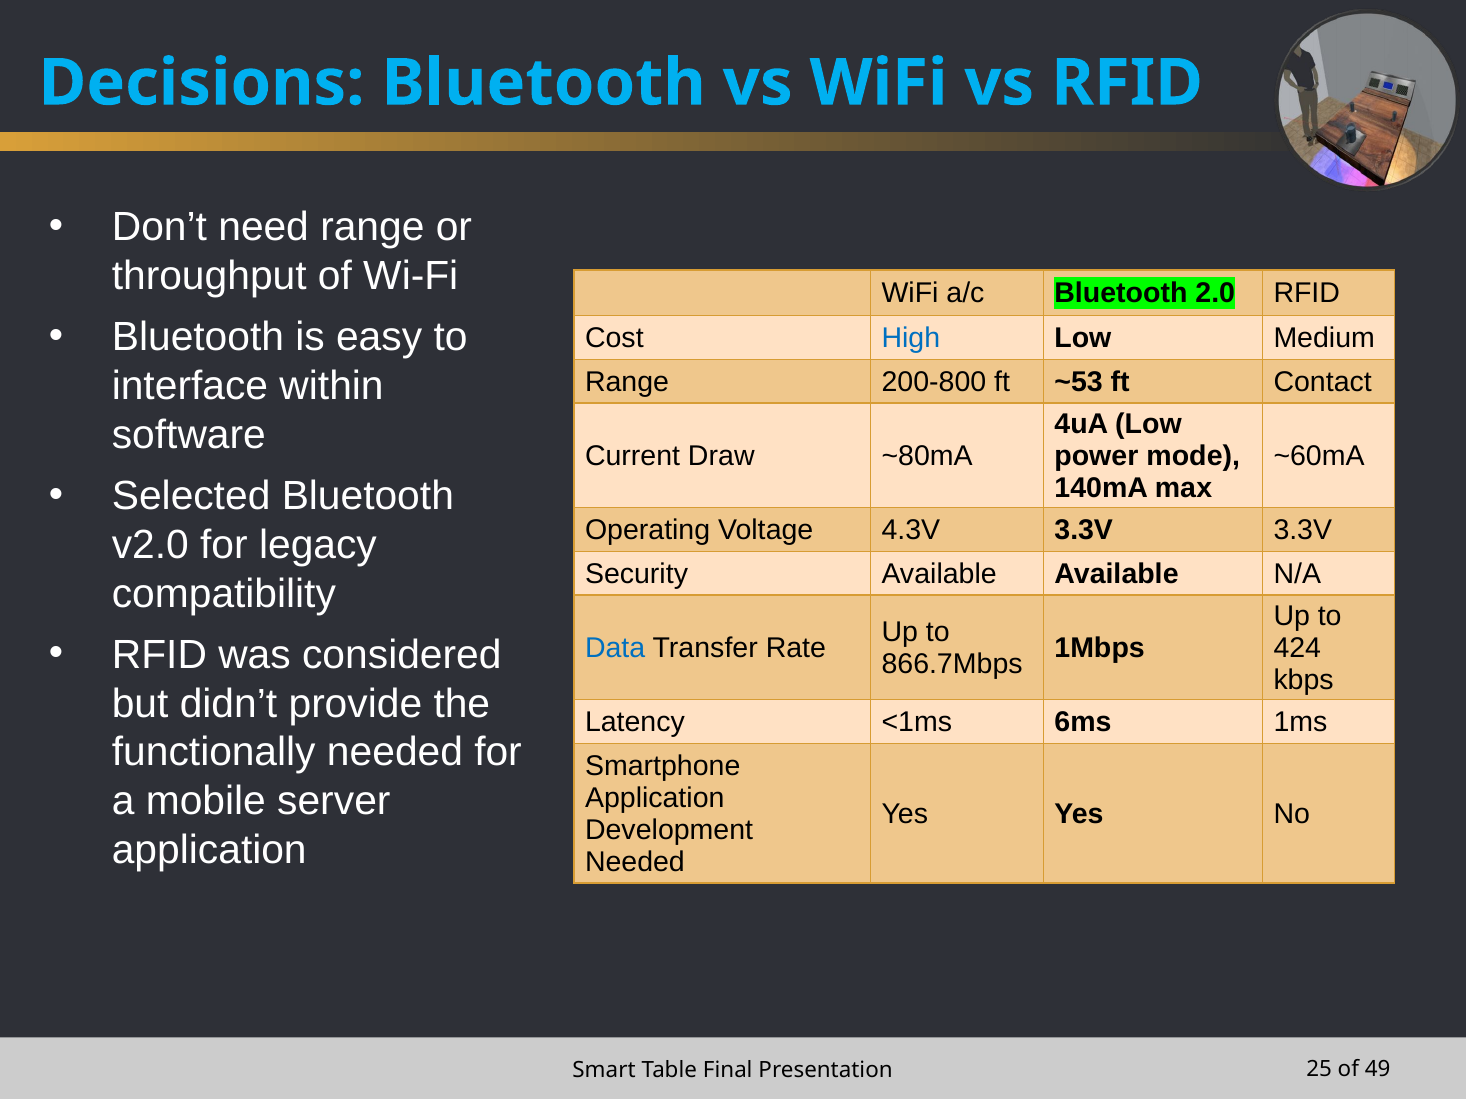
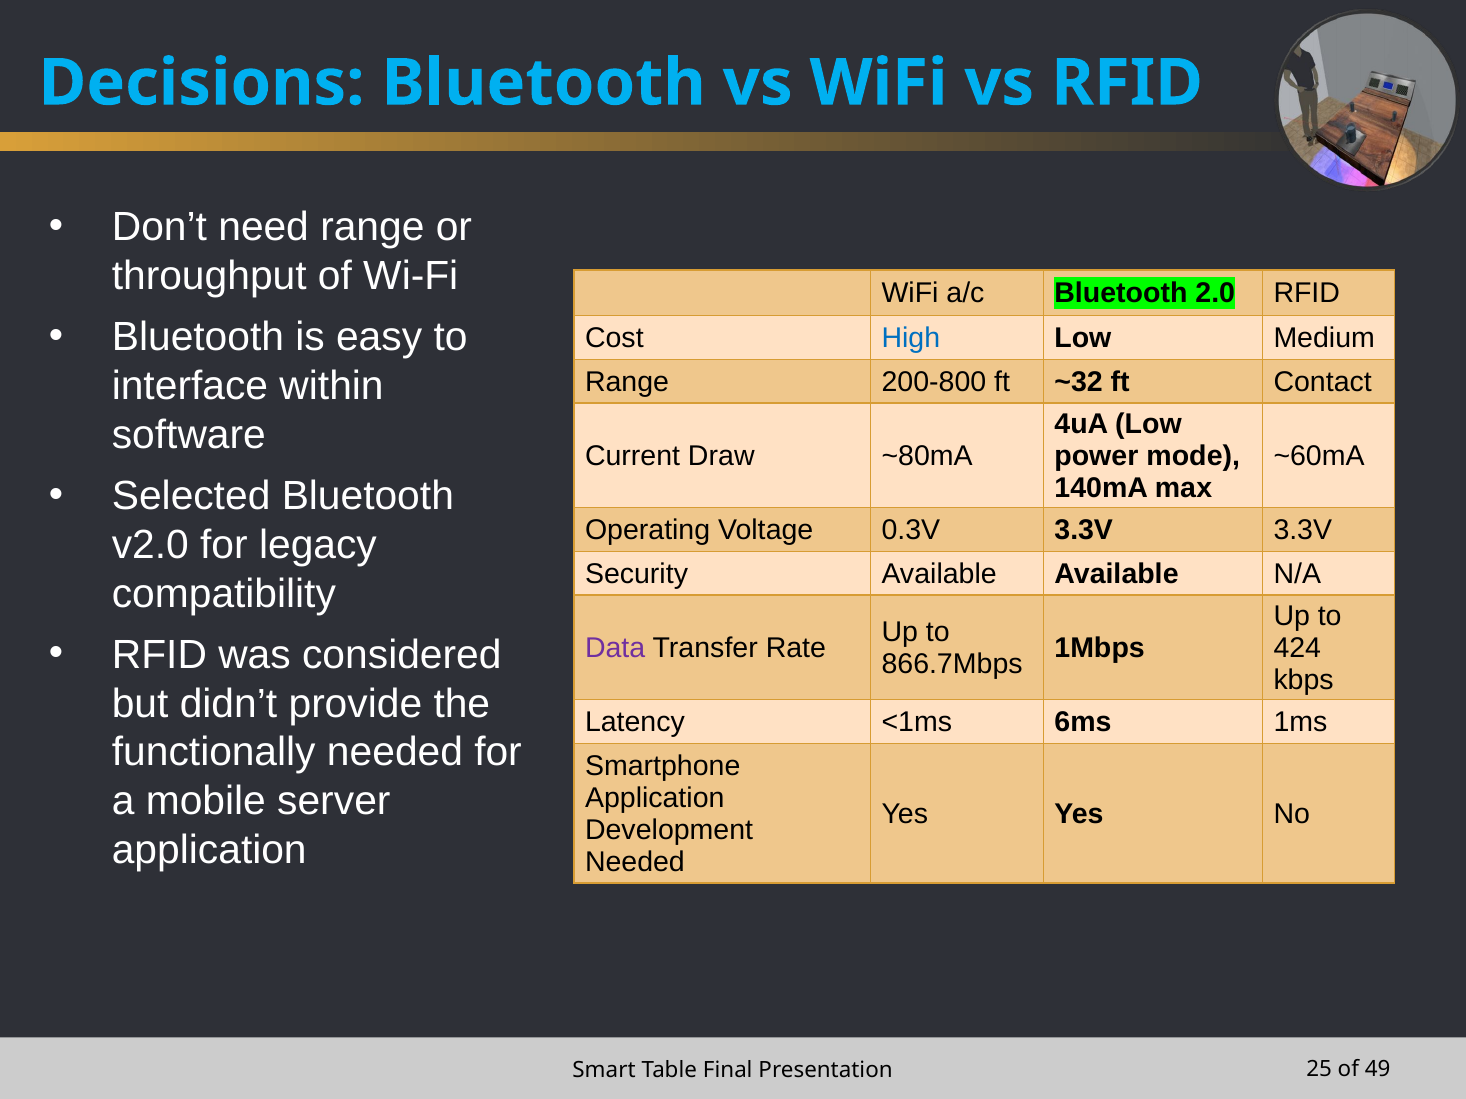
~53: ~53 -> ~32 (1079, 382)
4.3V: 4.3V -> 0.3V (911, 530)
Data colour: blue -> purple (615, 648)
